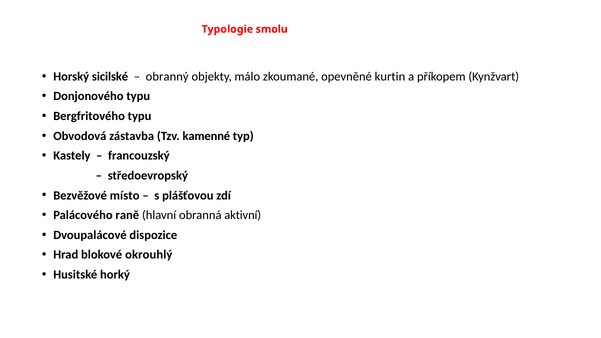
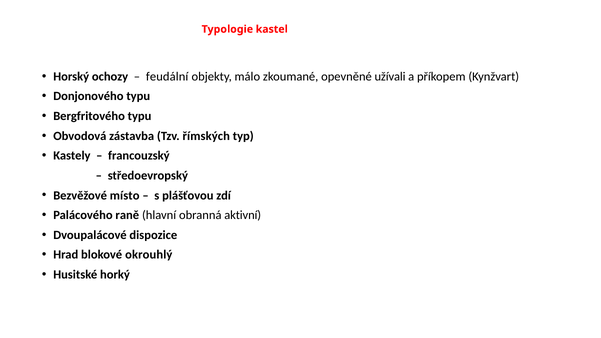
smolu: smolu -> kastel (272, 29)
sicilské: sicilské -> ochozy (110, 77)
obranný: obranný -> feudální (167, 77)
kurtin: kurtin -> užívali (390, 77)
kamenné: kamenné -> římských (206, 136)
